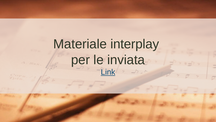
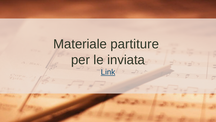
interplay: interplay -> partiture (135, 44)
